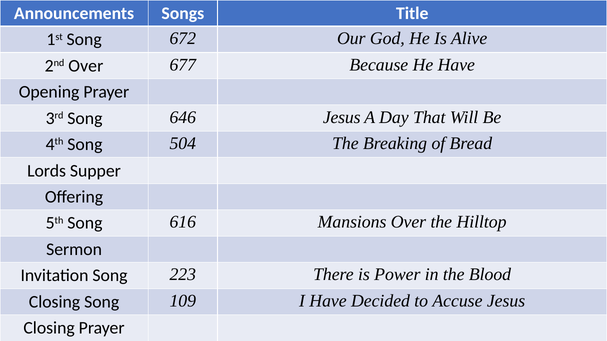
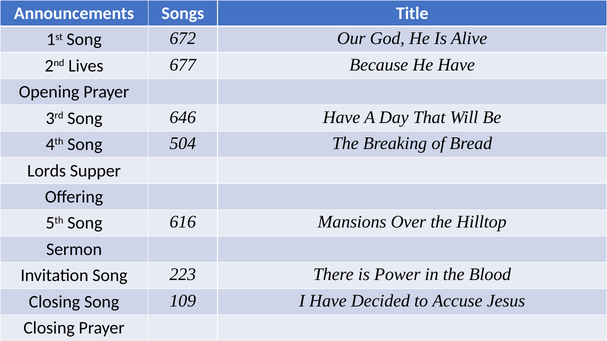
2nd Over: Over -> Lives (86, 66)
646 Jesus: Jesus -> Have (342, 117)
